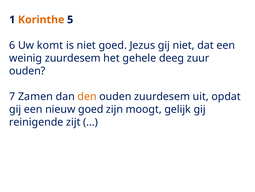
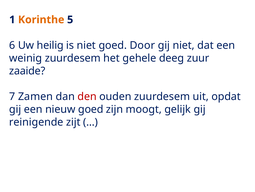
komt: komt -> heilig (50, 45)
Jezus: Jezus -> Door (142, 45)
ouden: ouden -> zaaide (27, 71)
den colour: orange -> red (87, 96)
